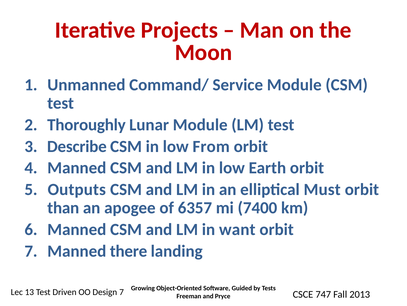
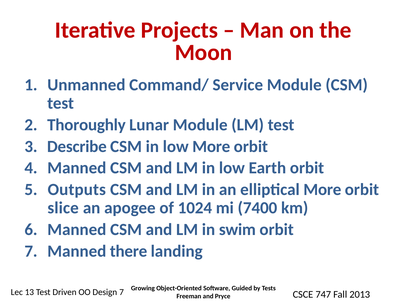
low From: From -> More (211, 146)
elliptical Must: Must -> More (322, 189)
than: than -> slice (63, 208)
6357: 6357 -> 1024 (195, 208)
want: want -> swim (237, 229)
